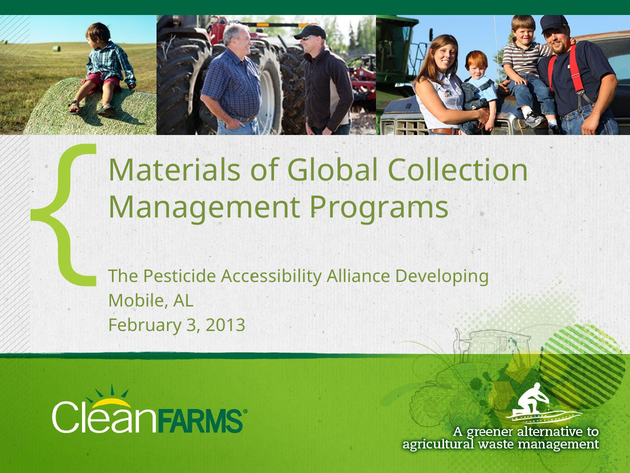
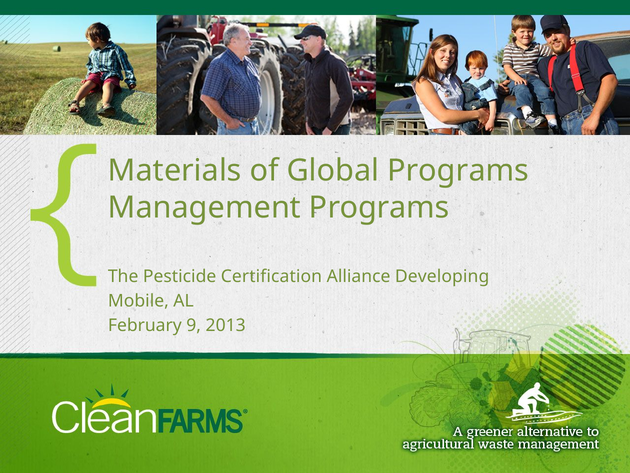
Global Collection: Collection -> Programs (458, 171)
Accessibility: Accessibility -> Certification (271, 276)
3: 3 -> 9 (194, 325)
